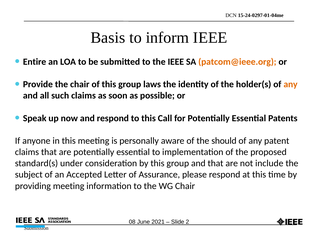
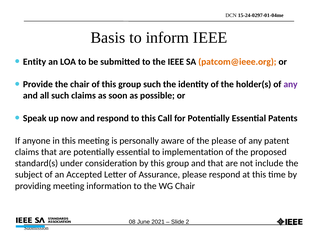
Entire: Entire -> Entity (35, 62)
group laws: laws -> such (152, 84)
any colour: orange -> purple (291, 84)
the should: should -> please (224, 141)
